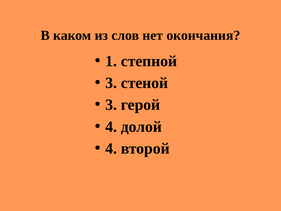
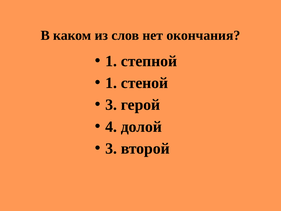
3: 3 -> 1 (111, 83)
4: 4 -> 3 (111, 148)
